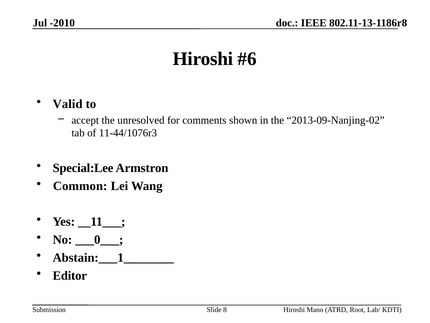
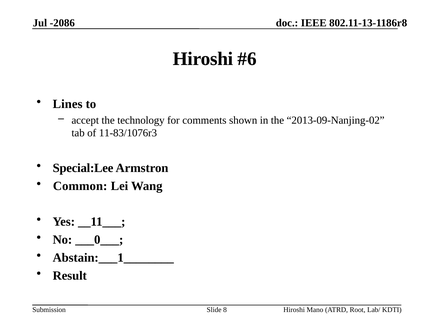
-2010: -2010 -> -2086 (62, 23)
Valid: Valid -> Lines (68, 104)
unresolved: unresolved -> technology (141, 120)
11-44/1076r3: 11-44/1076r3 -> 11-83/1076r3 (128, 133)
Editor: Editor -> Result (70, 275)
